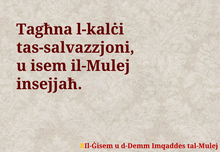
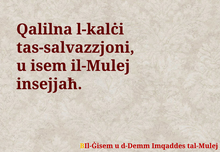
Tagħna: Tagħna -> Qalilna (44, 29)
